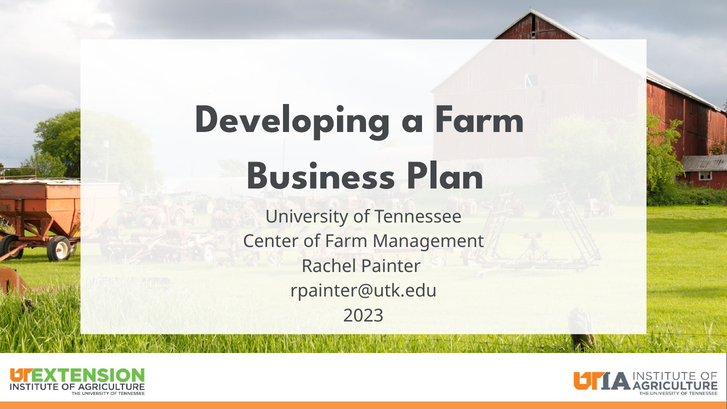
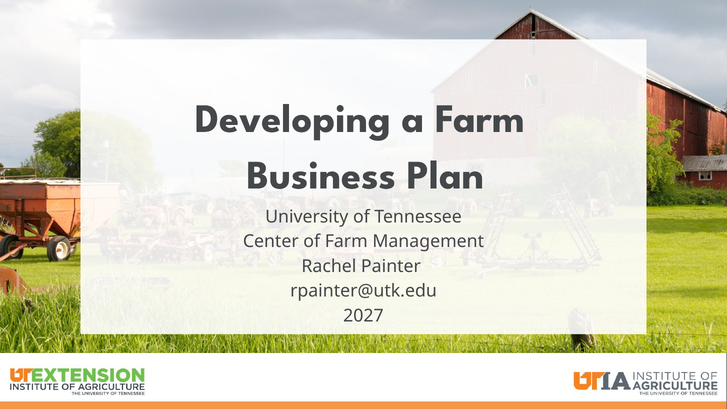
2023: 2023 -> 2027 (363, 316)
